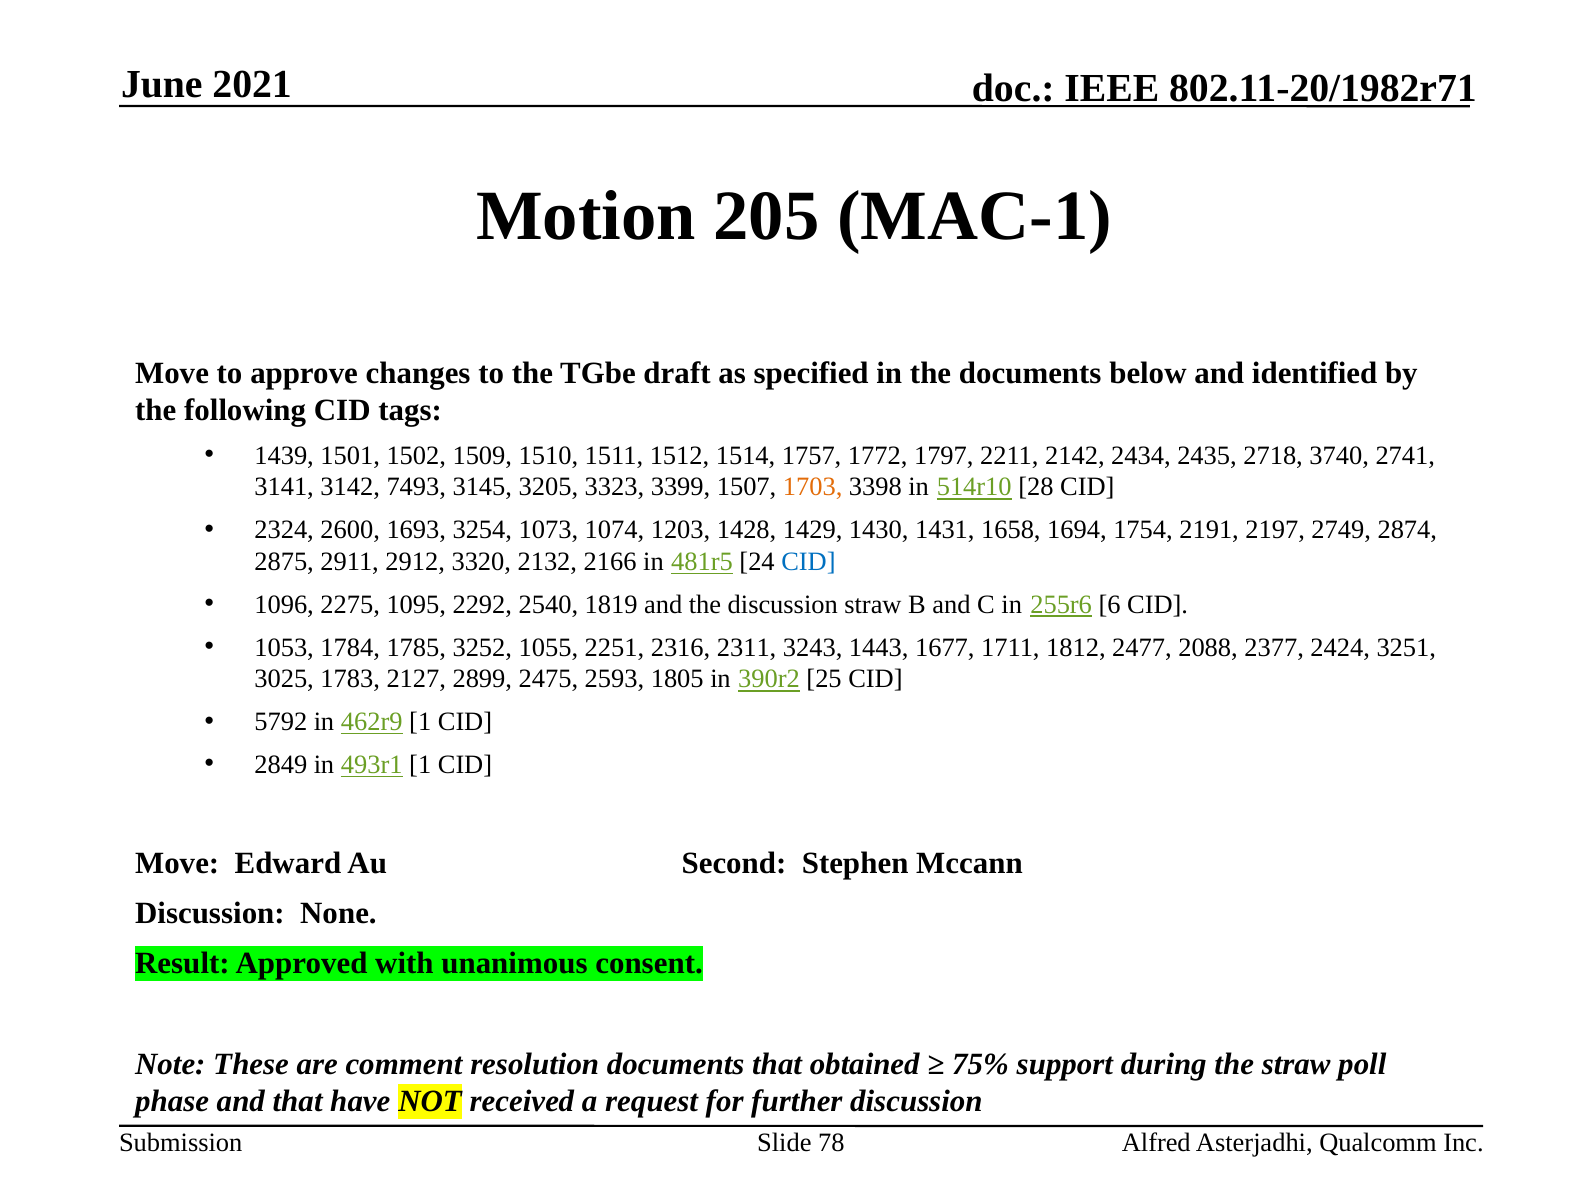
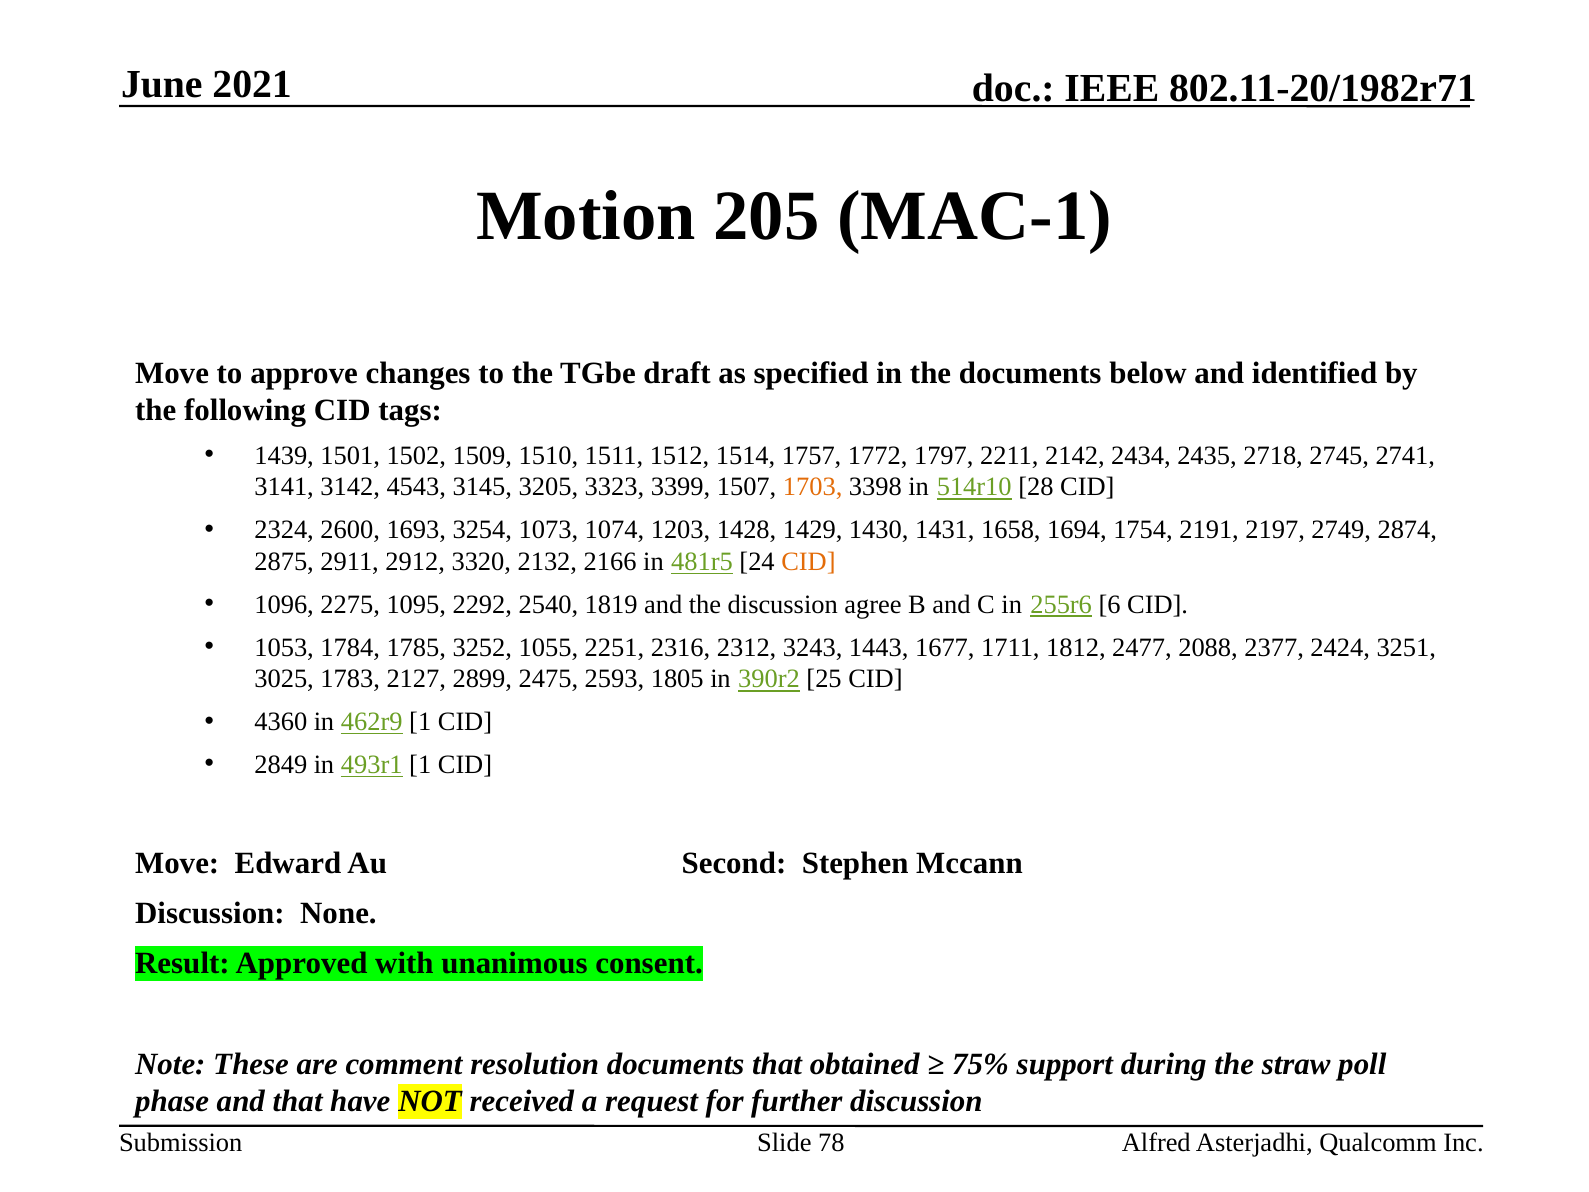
3740: 3740 -> 2745 (1339, 455)
7493: 7493 -> 4543 (416, 487)
CID colour: blue -> orange (808, 562)
discussion straw: straw -> agree (873, 604)
2311: 2311 -> 2312 (747, 647)
5792: 5792 -> 4360 (281, 722)
